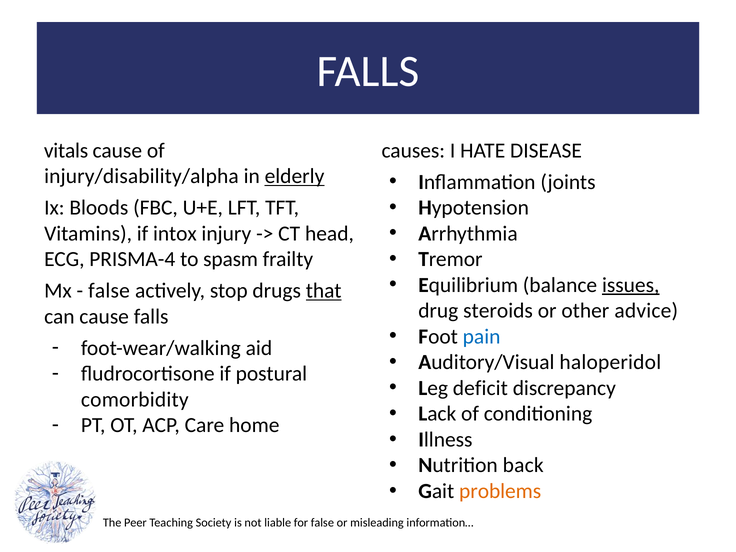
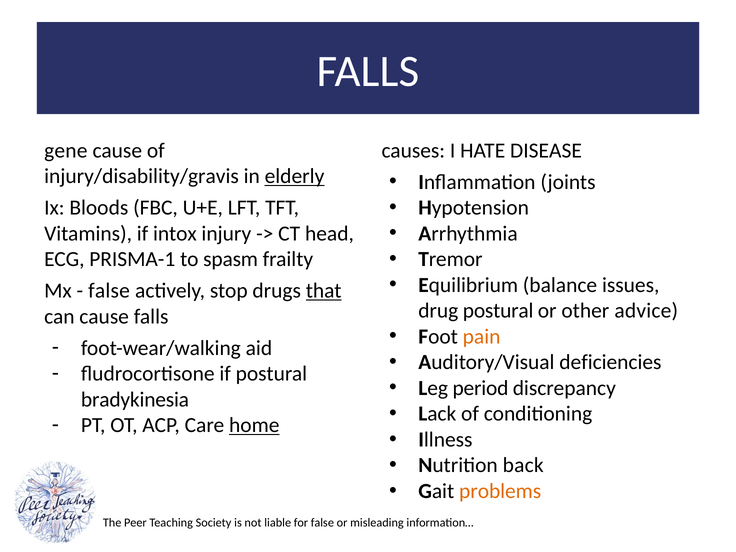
vitals: vitals -> gene (66, 151)
injury/disability/alpha: injury/disability/alpha -> injury/disability/gravis (141, 176)
PRISMA-4: PRISMA-4 -> PRISMA-1 (132, 259)
issues underline: present -> none (631, 285)
drug steroids: steroids -> postural (498, 311)
pain colour: blue -> orange (482, 337)
haloperidol: haloperidol -> deficiencies (610, 362)
deficit: deficit -> period (480, 388)
comorbidity: comorbidity -> bradykinesia (135, 400)
home underline: none -> present (254, 425)
